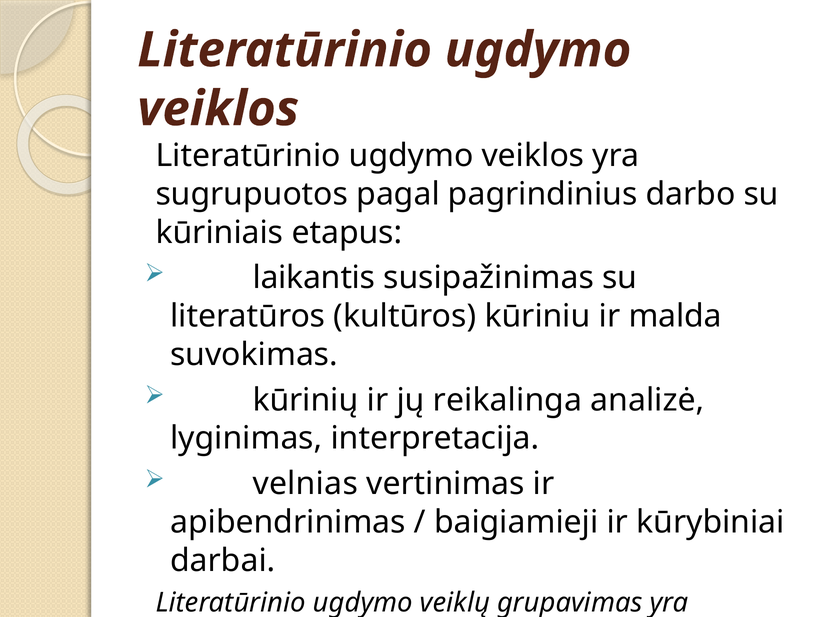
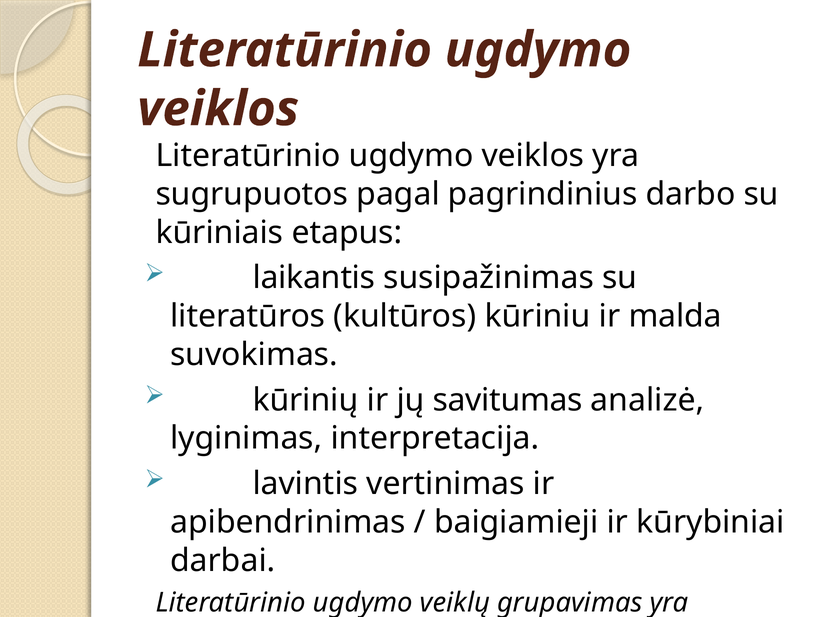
reikalinga: reikalinga -> savitumas (508, 400)
velnias: velnias -> lavintis (305, 484)
